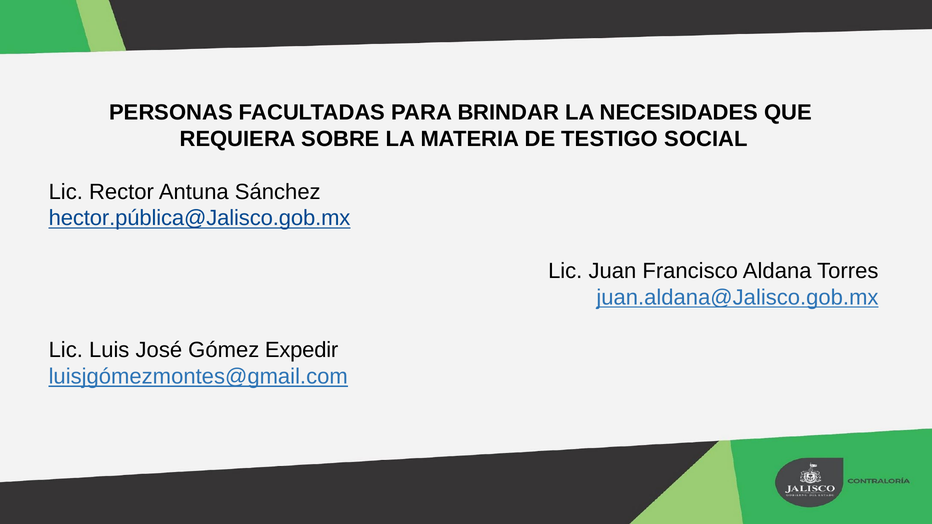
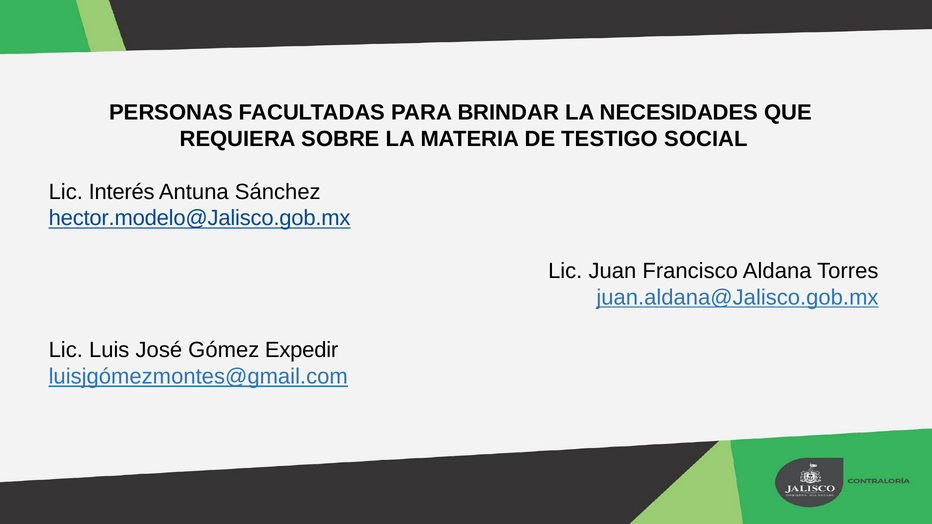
Rector: Rector -> Interés (122, 192)
hector.pública@Jalisco.gob.mx: hector.pública@Jalisco.gob.mx -> hector.modelo@Jalisco.gob.mx (200, 218)
